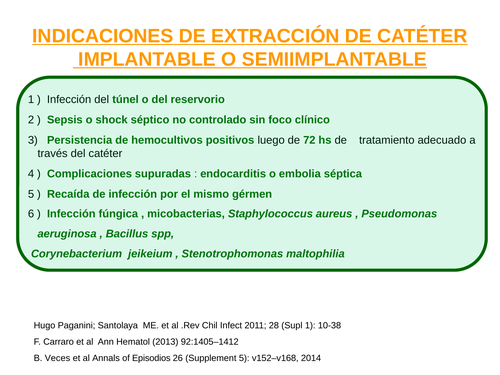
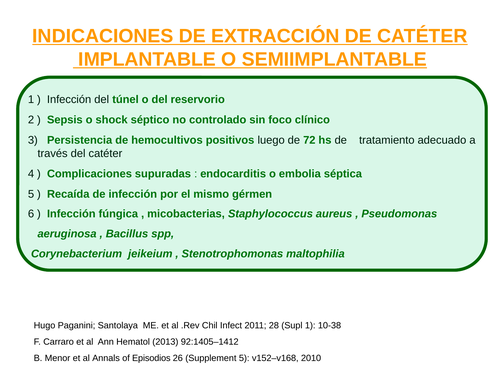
Veces: Veces -> Menor (58, 358)
2014: 2014 -> 2010 (311, 358)
